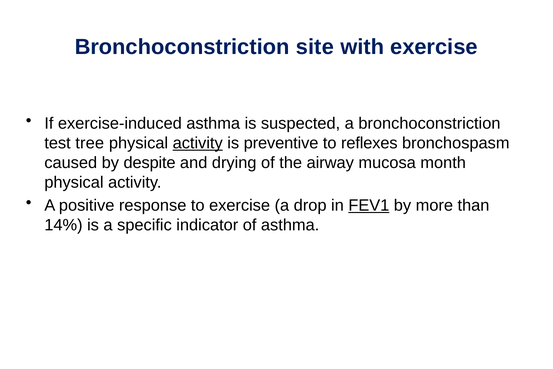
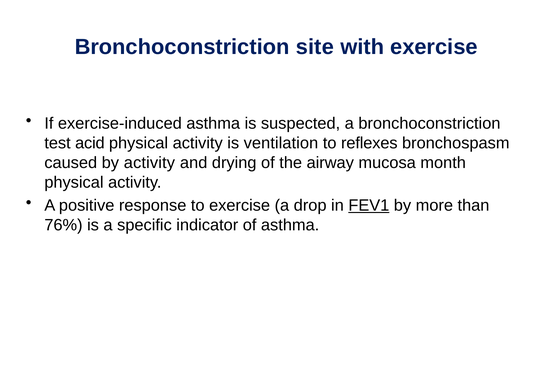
tree: tree -> acid (90, 143)
activity underline: present -> none (198, 143)
preventive: preventive -> ventilation (281, 143)
by despite: despite -> activity (149, 163)
14%: 14% -> 76% (63, 225)
